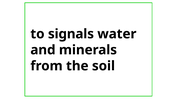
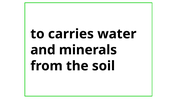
signals: signals -> carries (71, 34)
